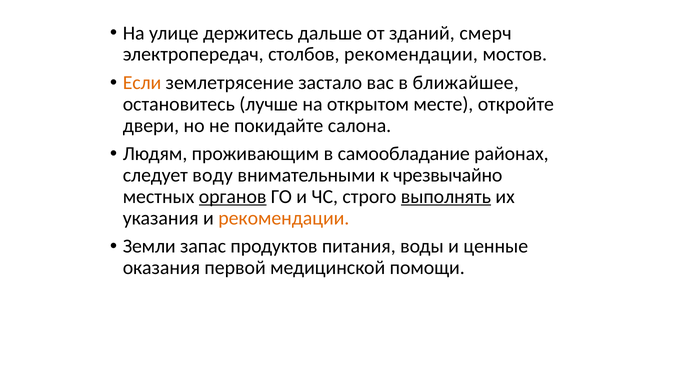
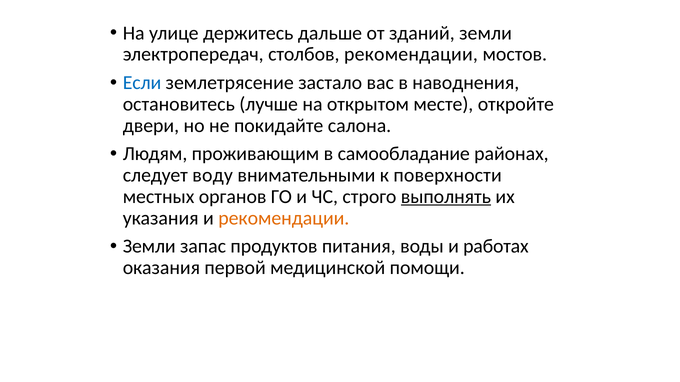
зданий смерч: смерч -> земли (486, 33)
Если colour: orange -> blue (142, 83)
ближайшее: ближайшее -> наводнения (466, 83)
чрезвычайно: чрезвычайно -> поверхности (448, 176)
opгaнoв underline: present -> none (233, 197)
ценные: ценные -> работах (496, 247)
